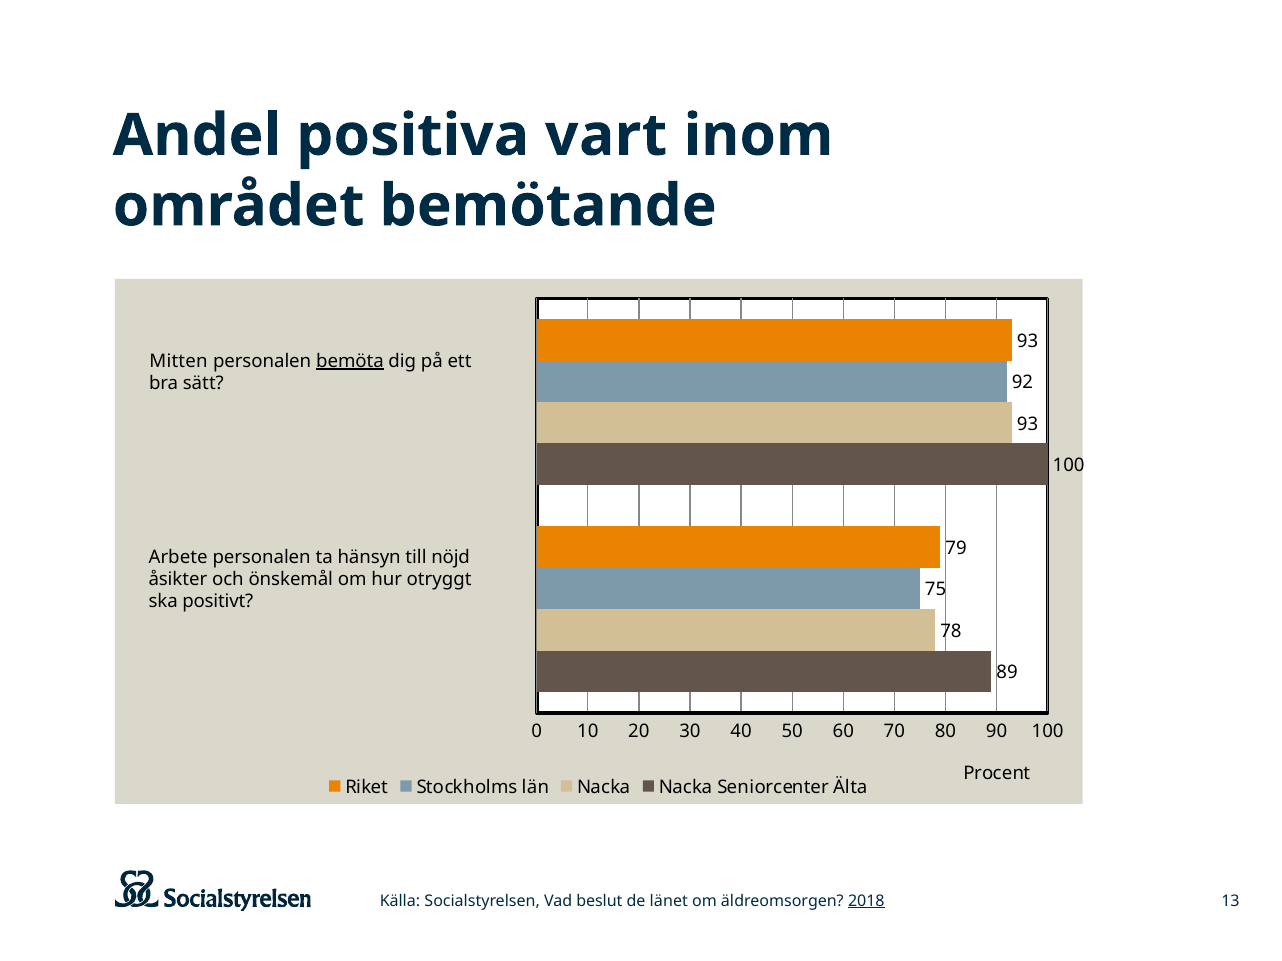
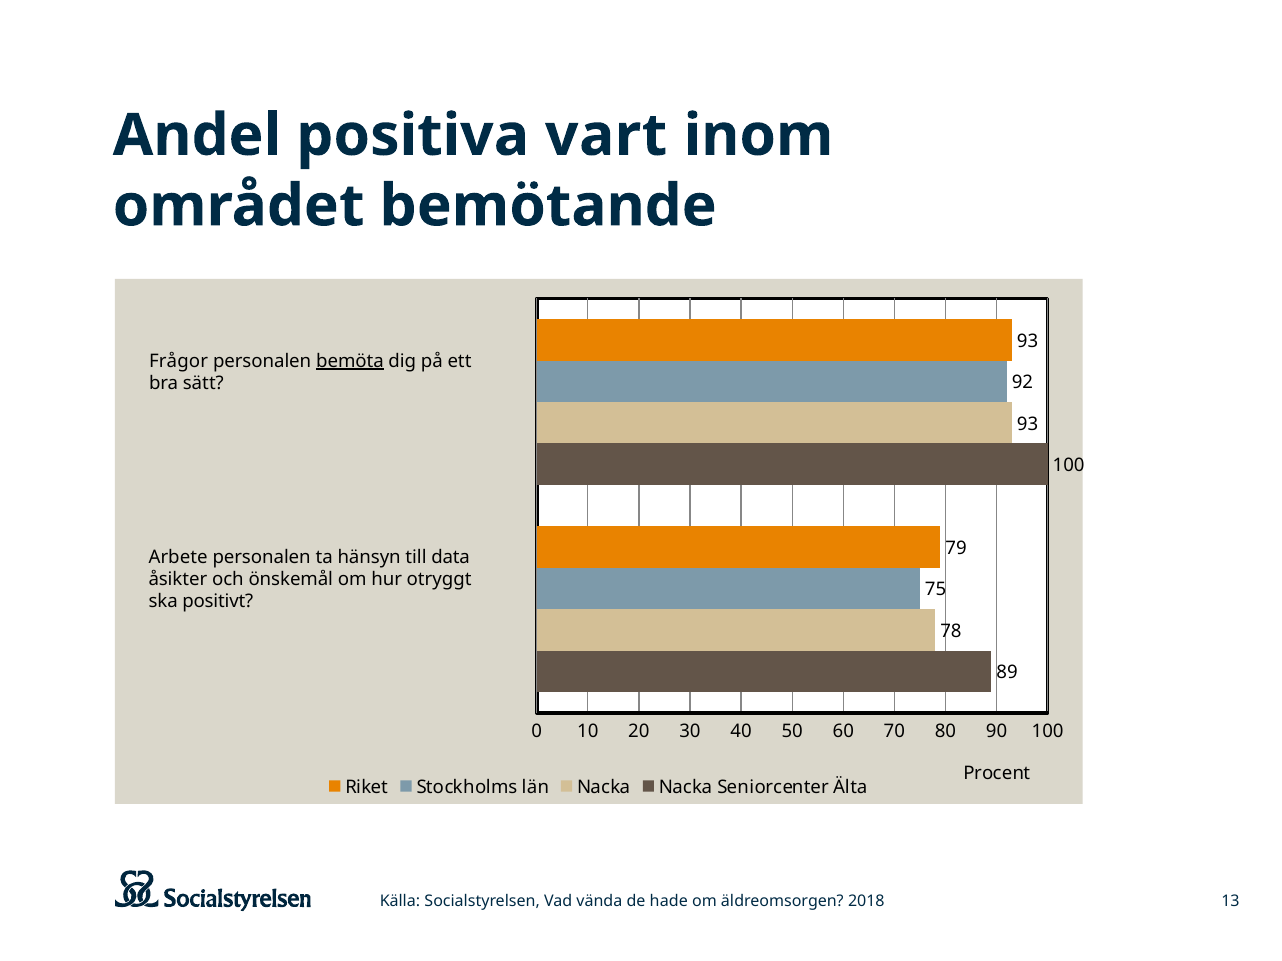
Mitten: Mitten -> Frågor (179, 361)
nöjd: nöjd -> data (451, 557)
beslut: beslut -> vända (599, 901)
länet: länet -> hade (669, 901)
2018 underline: present -> none (866, 901)
